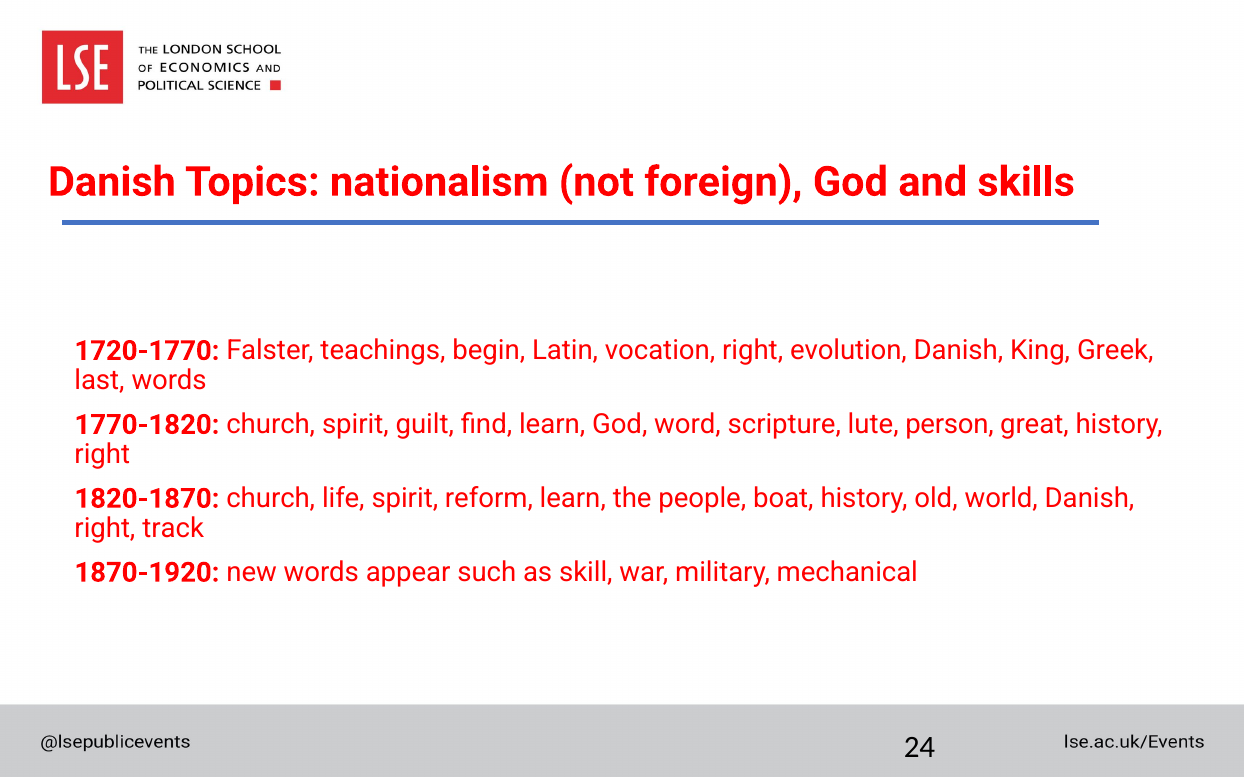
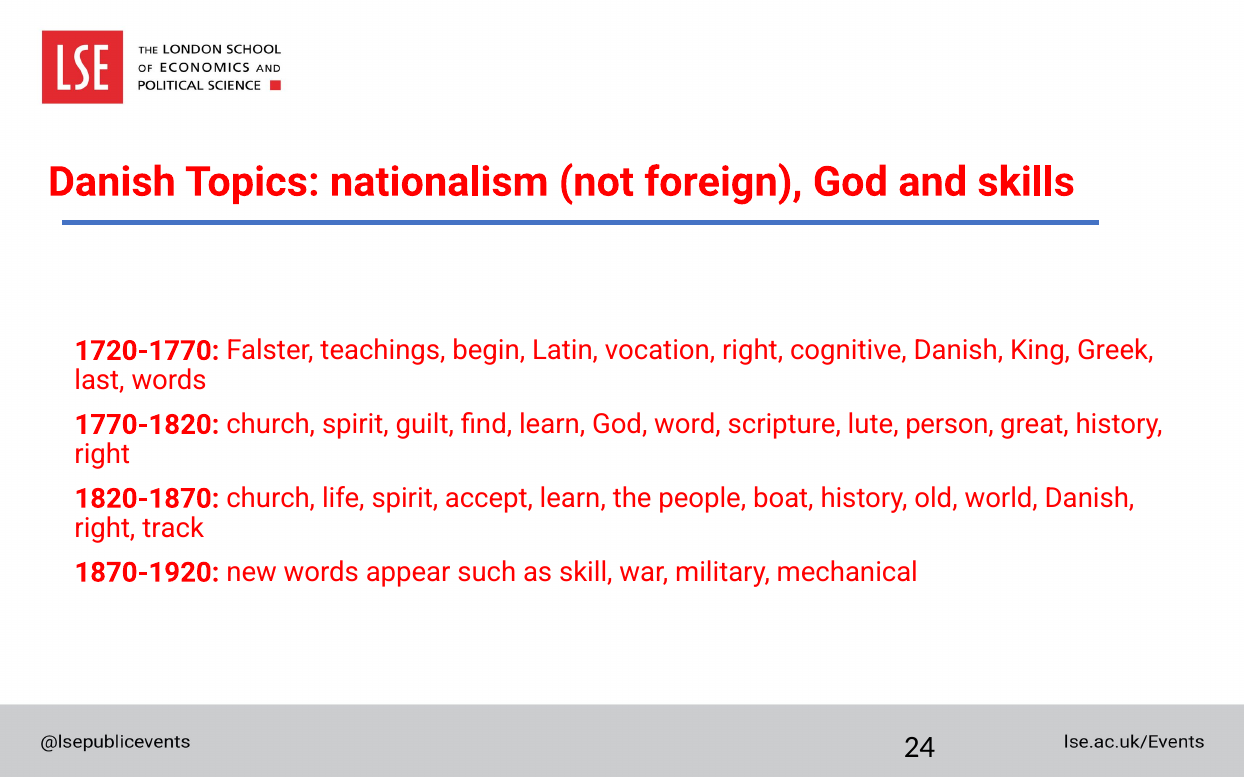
evolution: evolution -> cognitive (848, 351)
reform: reform -> accept (489, 499)
